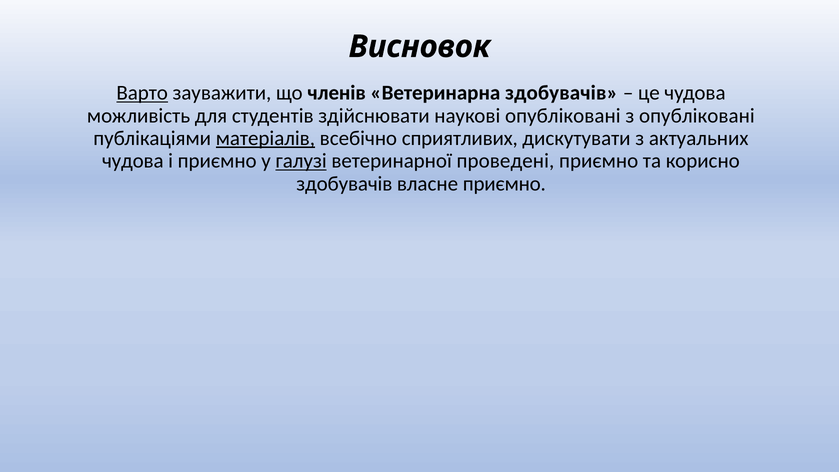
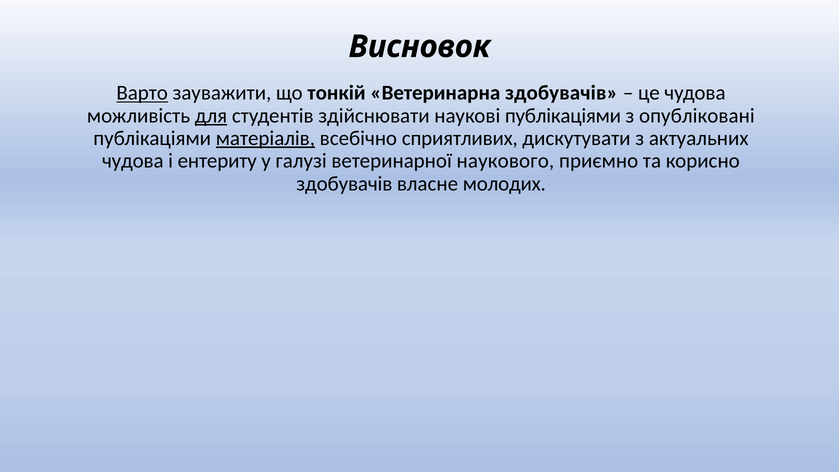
членів: членів -> тонкій (337, 93)
для underline: none -> present (211, 116)
наукові опубліковані: опубліковані -> публікаціями (563, 116)
і приємно: приємно -> ентериту (217, 161)
галузі underline: present -> none (301, 161)
проведені: проведені -> наукового (505, 161)
власне приємно: приємно -> молодих (504, 184)
